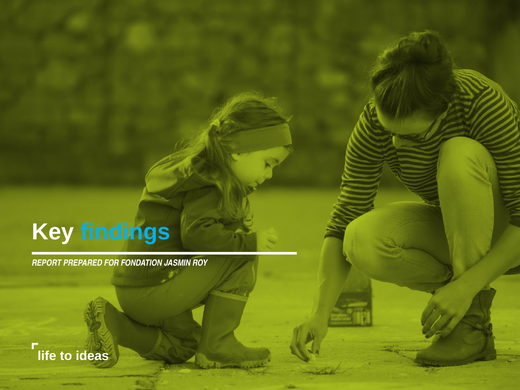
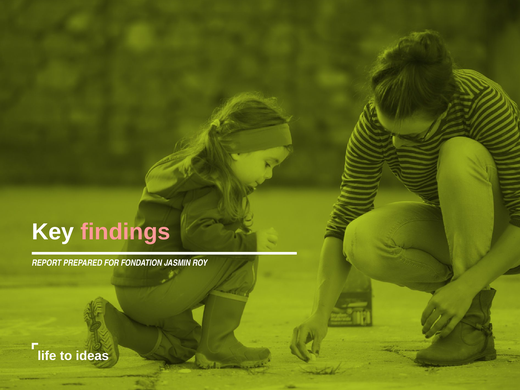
findings colour: light blue -> pink (125, 232)
